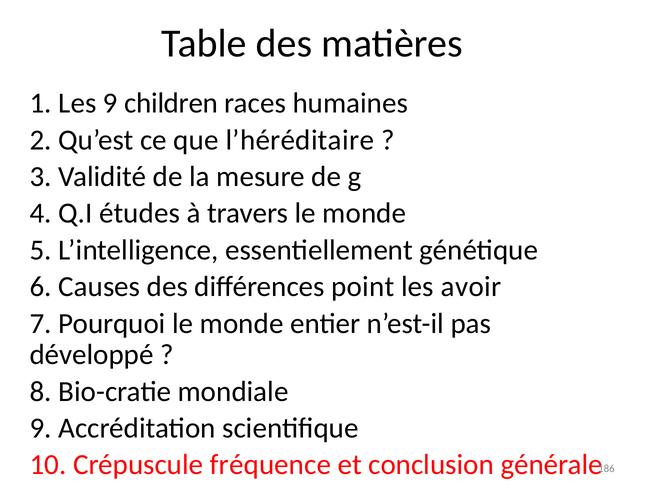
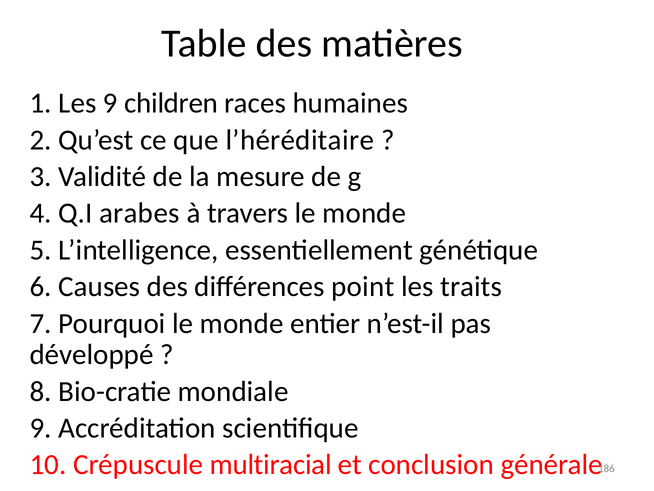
études: études -> arabes (139, 213)
avoir: avoir -> traits (471, 286)
fréquence: fréquence -> multiracial (271, 464)
